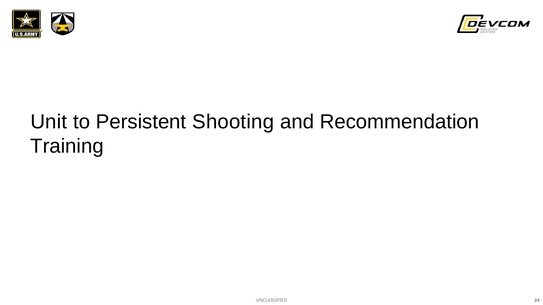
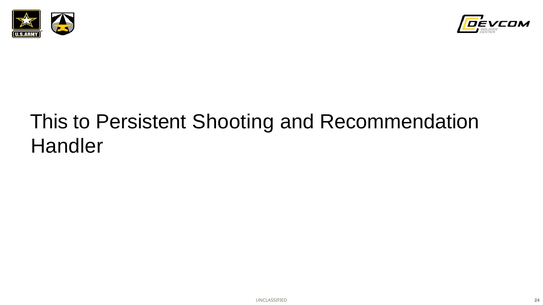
Unit: Unit -> This (49, 122)
Training: Training -> Handler (67, 146)
